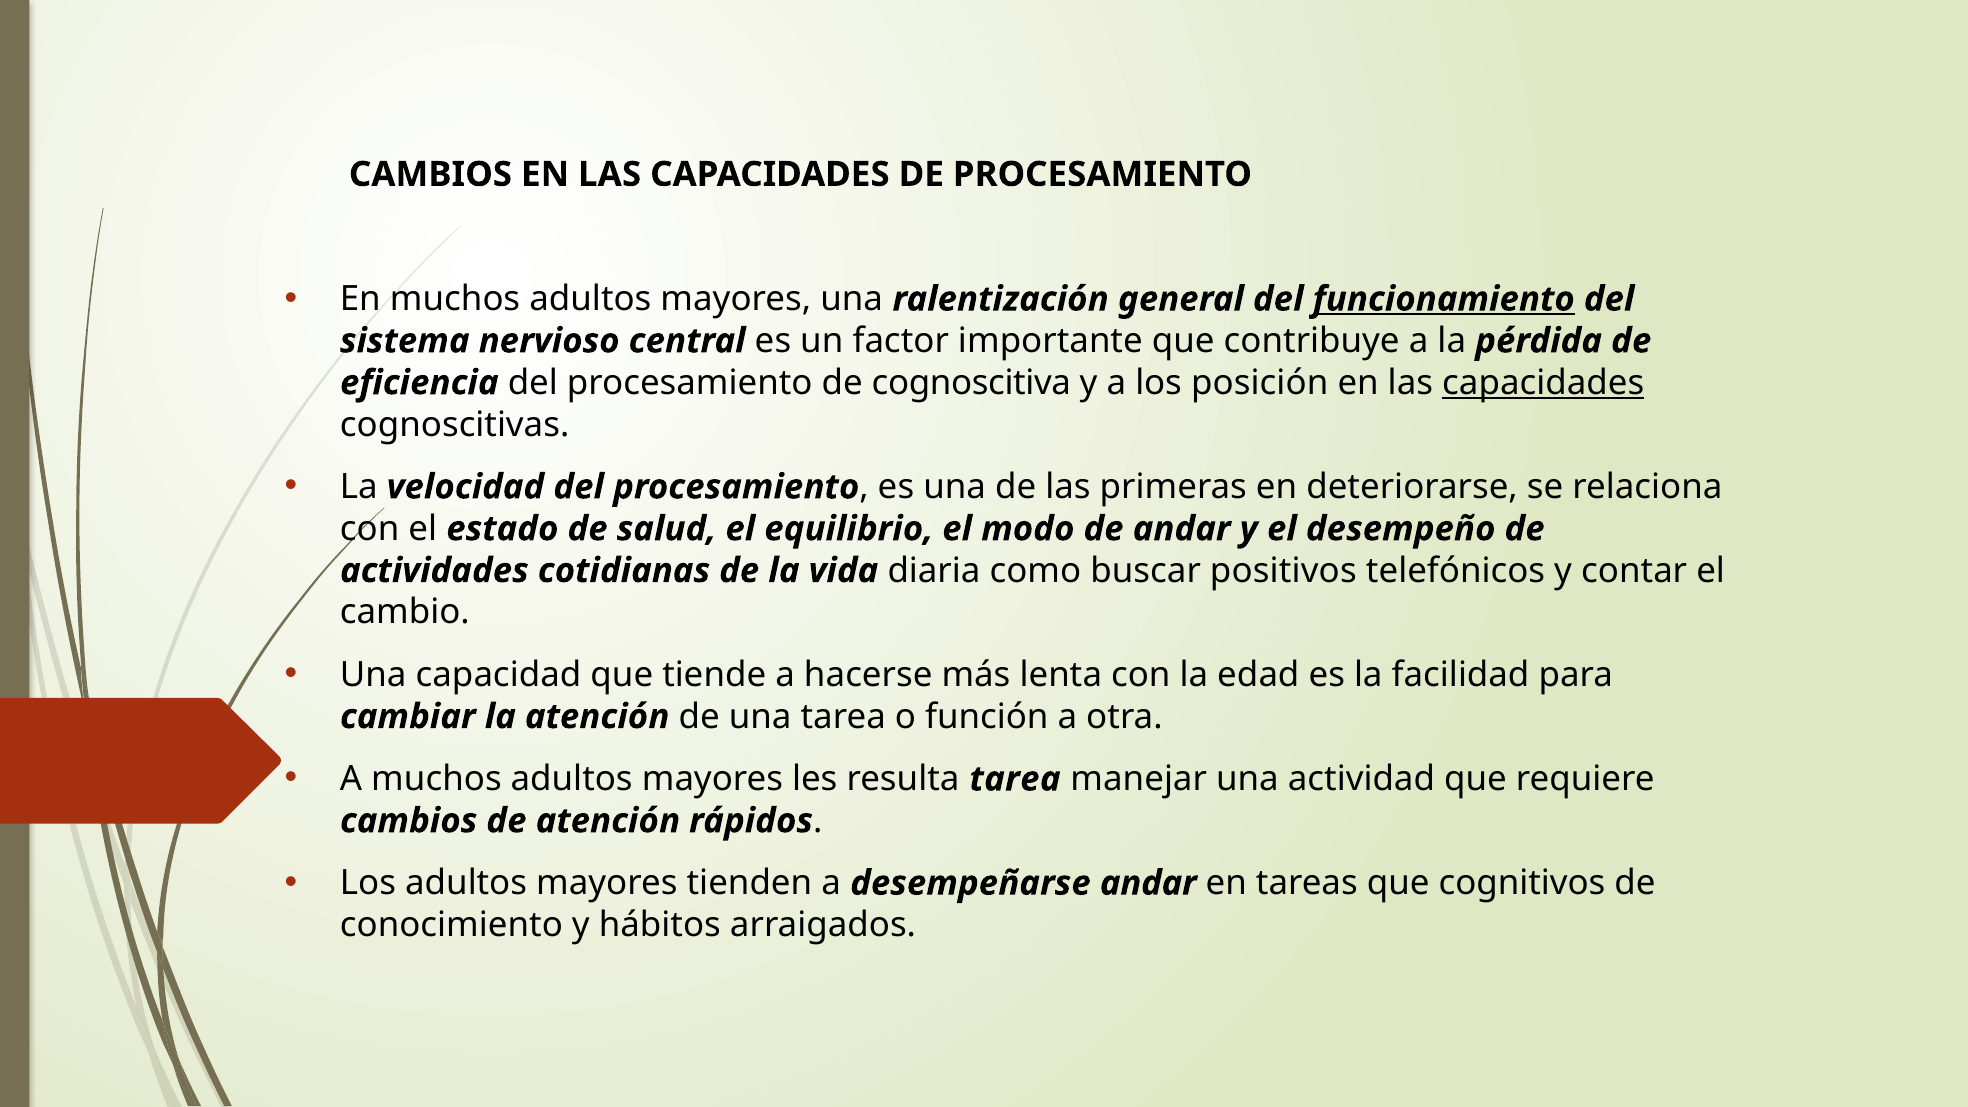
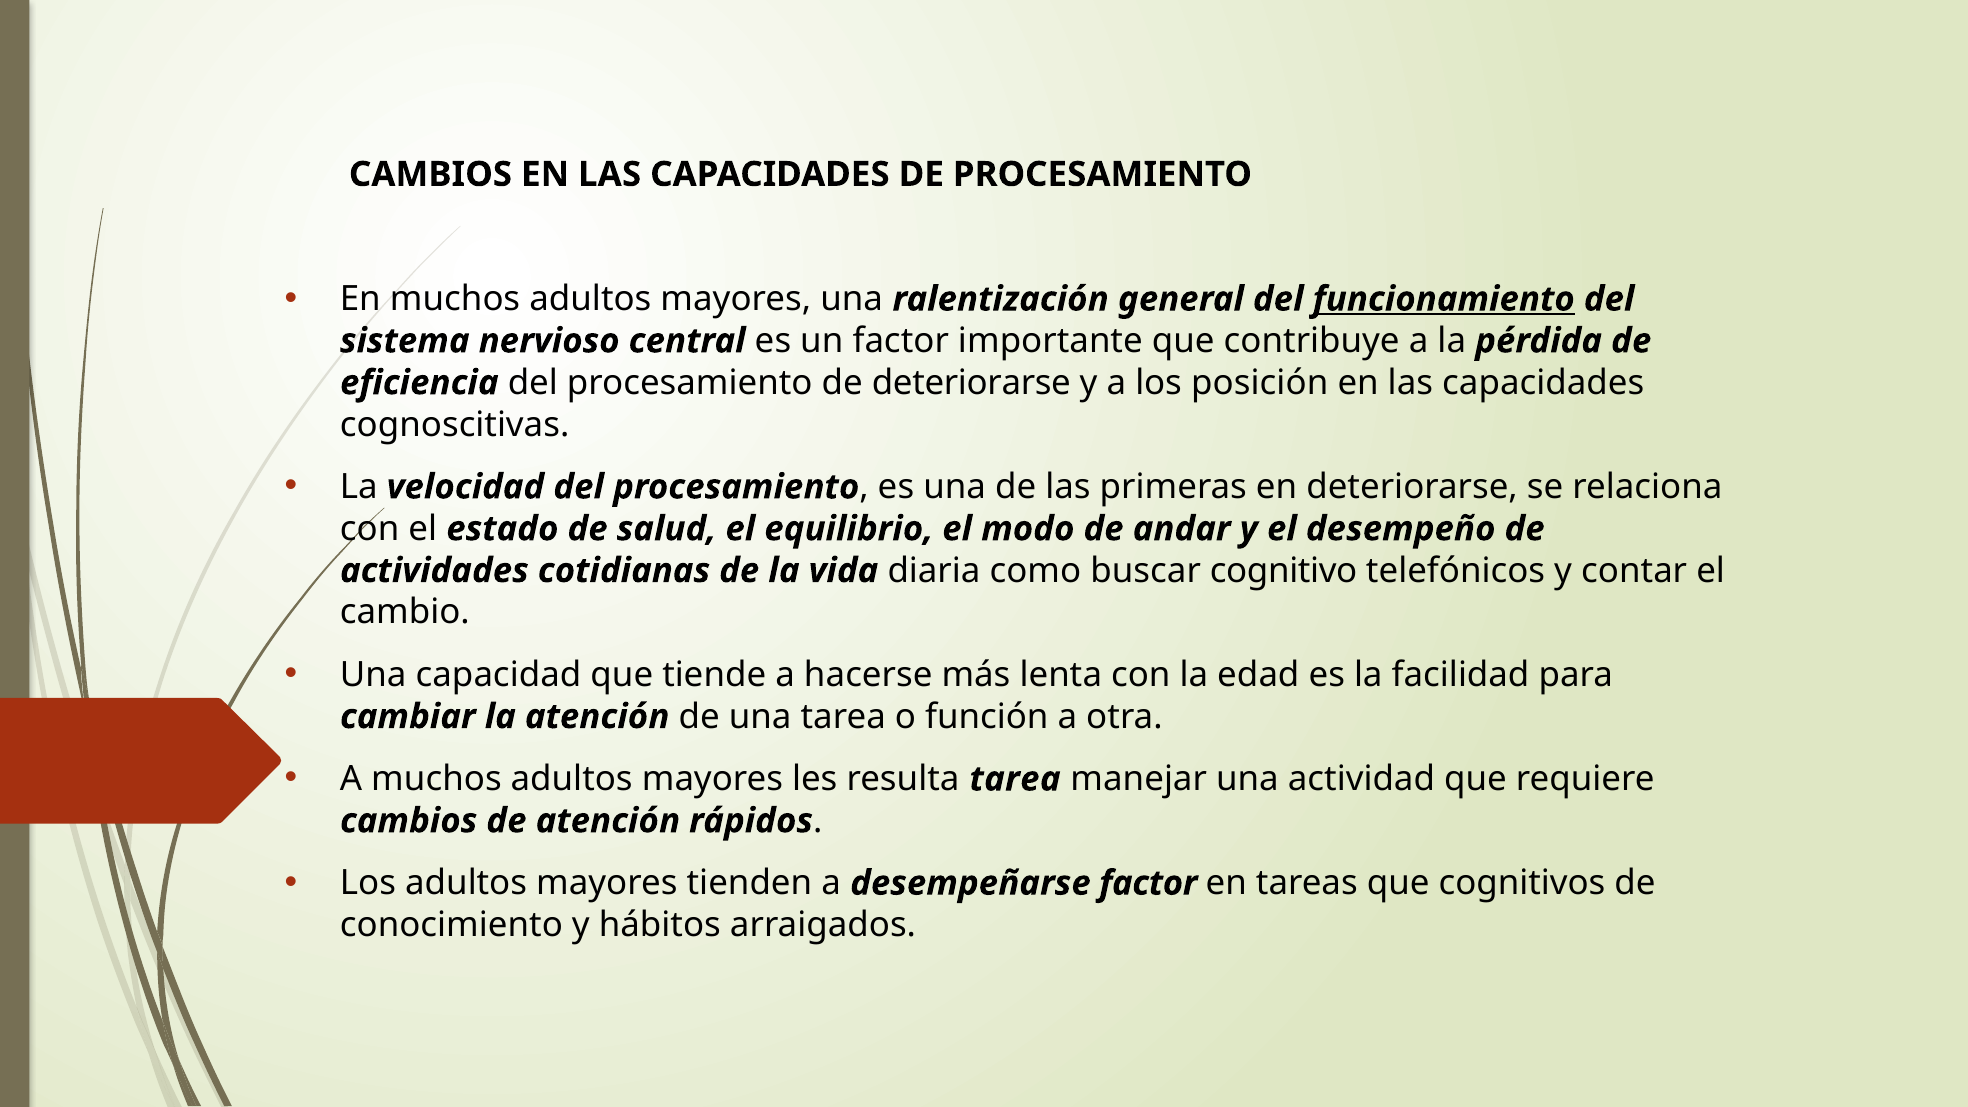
de cognoscitiva: cognoscitiva -> deteriorarse (971, 383)
capacidades underline: present -> none (1543, 383)
positivos: positivos -> cognitivo (1284, 571)
desempeñarse andar: andar -> factor (1148, 883)
